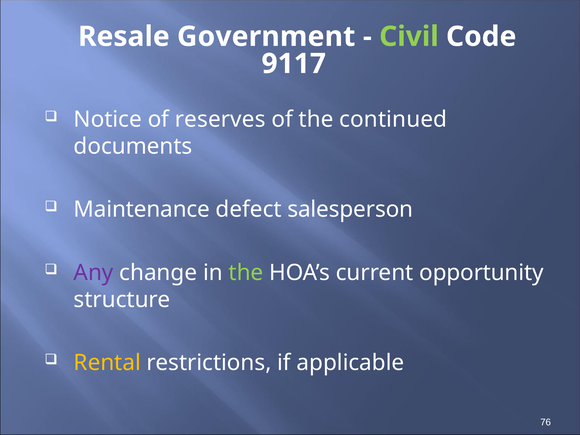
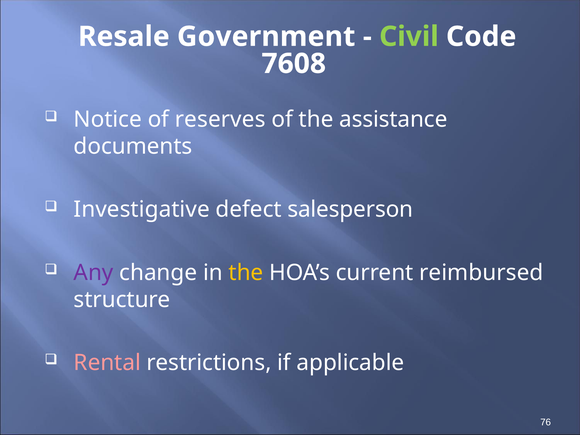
9117: 9117 -> 7608 (294, 64)
continued: continued -> assistance (393, 119)
Maintenance: Maintenance -> Investigative (142, 210)
the colour: light green -> yellow (246, 273)
opportunity: opportunity -> reimbursed (481, 273)
Rental colour: yellow -> pink (107, 363)
